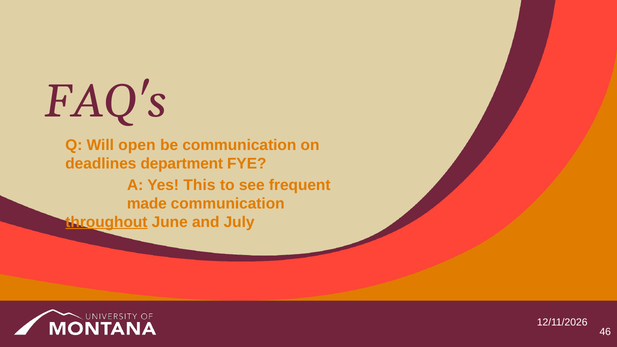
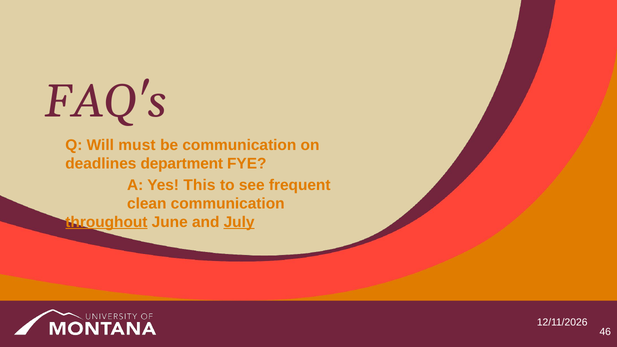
open: open -> must (137, 145)
made: made -> clean (147, 204)
July underline: none -> present (239, 222)
